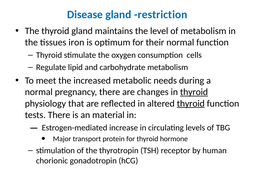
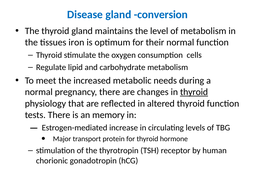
restriction: restriction -> conversion (161, 15)
thyroid underline: present -> none (191, 104)
material: material -> memory (108, 115)
